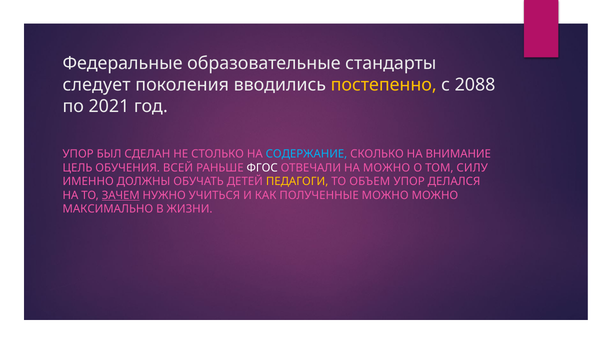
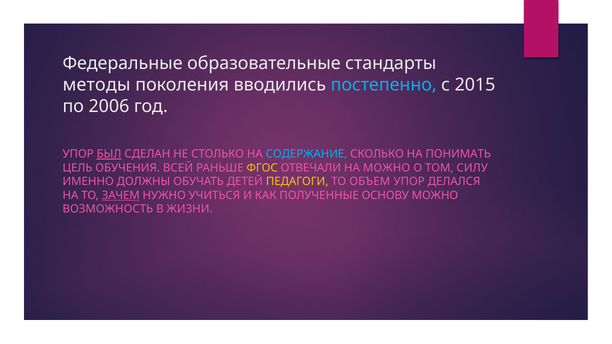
следует: следует -> методы (97, 85)
постепенно colour: yellow -> light blue (384, 85)
2088: 2088 -> 2015 (475, 85)
2021: 2021 -> 2006 (109, 106)
БЫЛ underline: none -> present (109, 154)
ВНИМАНИЕ: ВНИМАНИЕ -> ПОНИМАТЬ (458, 154)
ФГОС colour: white -> yellow (262, 168)
ПОЛУЧЕННЫЕ МОЖНО: МОЖНО -> ОСНОВУ (385, 196)
МАКСИМАЛЬНО: МАКСИМАЛЬНО -> ВОЗМОЖНОСТЬ (108, 209)
